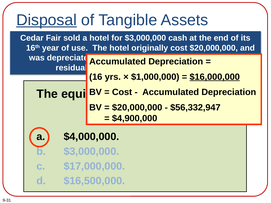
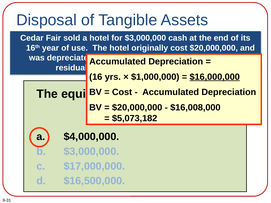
Disposal underline: present -> none (46, 20)
$56,332,947: $56,332,947 -> $16,008,000 (195, 108)
$4,900,000: $4,900,000 -> $5,073,182 (135, 118)
